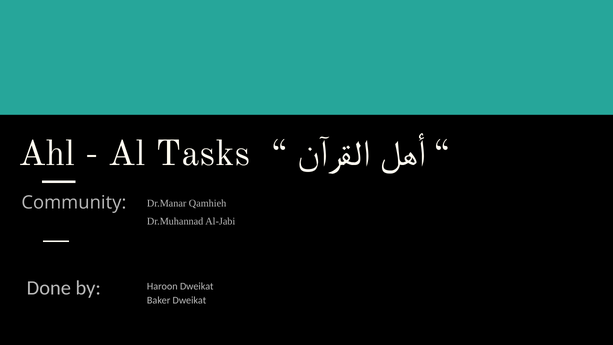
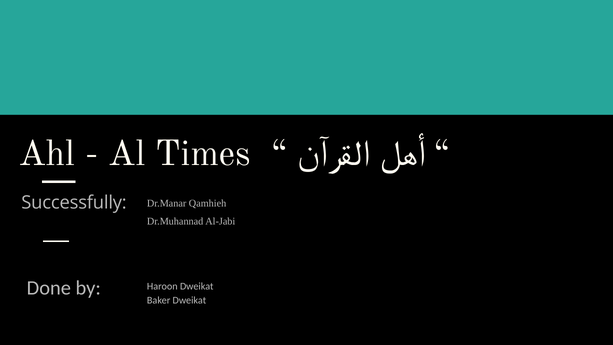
Tasks: Tasks -> Times (203, 153)
Community: Community -> Successfully (74, 202)
